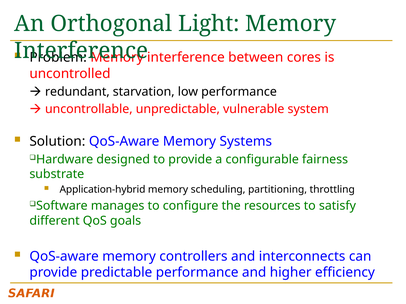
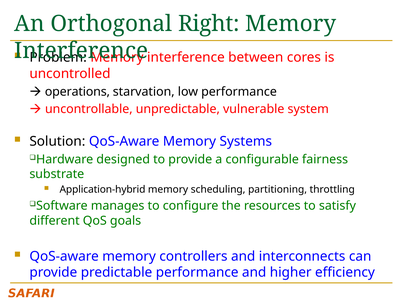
Light: Light -> Right (209, 24)
redundant: redundant -> operations (77, 92)
